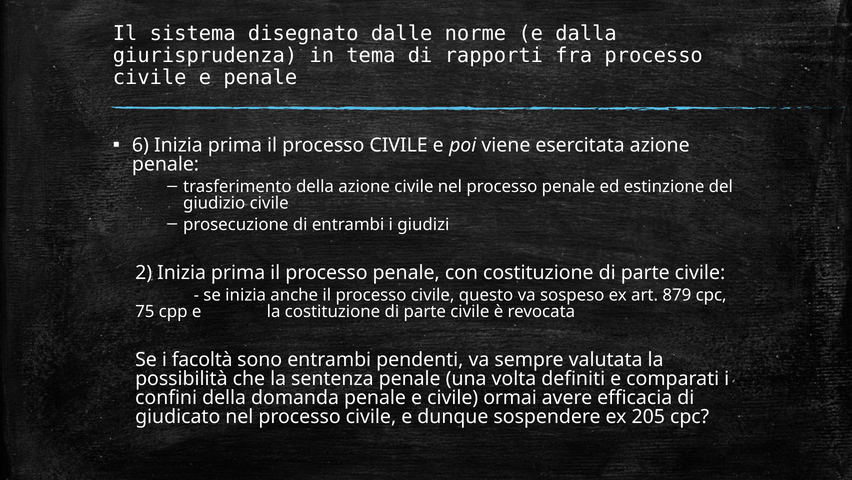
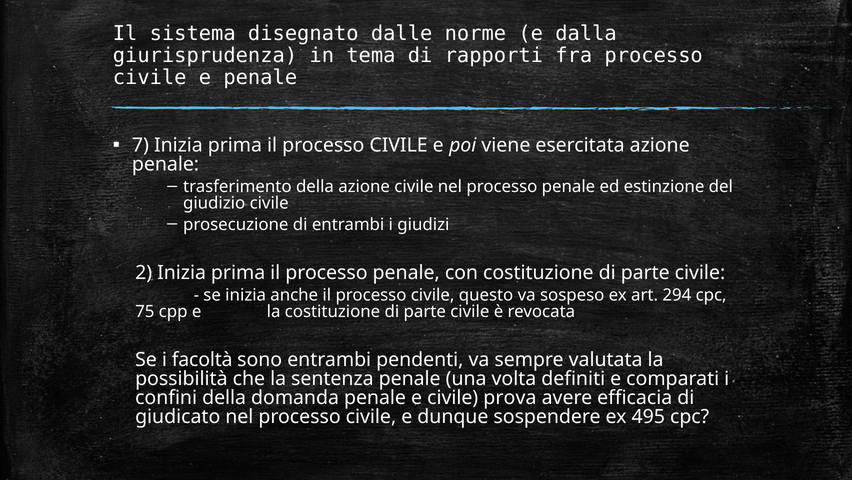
6: 6 -> 7 (140, 145)
879: 879 -> 294 (677, 295)
ormai: ormai -> prova (510, 397)
205: 205 -> 495 (648, 416)
